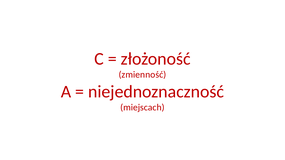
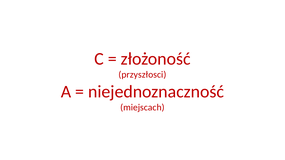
zmienność: zmienność -> przyszłosci (142, 75)
